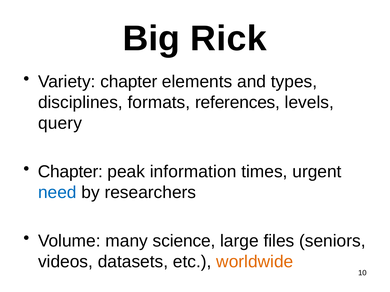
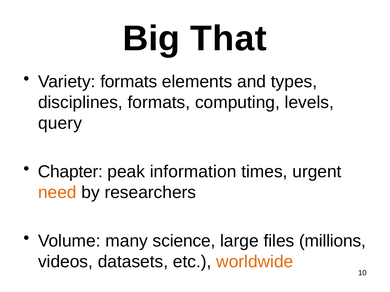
Rick: Rick -> That (228, 39)
Variety chapter: chapter -> formats (129, 82)
references: references -> computing (237, 103)
need colour: blue -> orange (57, 193)
seniors: seniors -> millions (332, 241)
